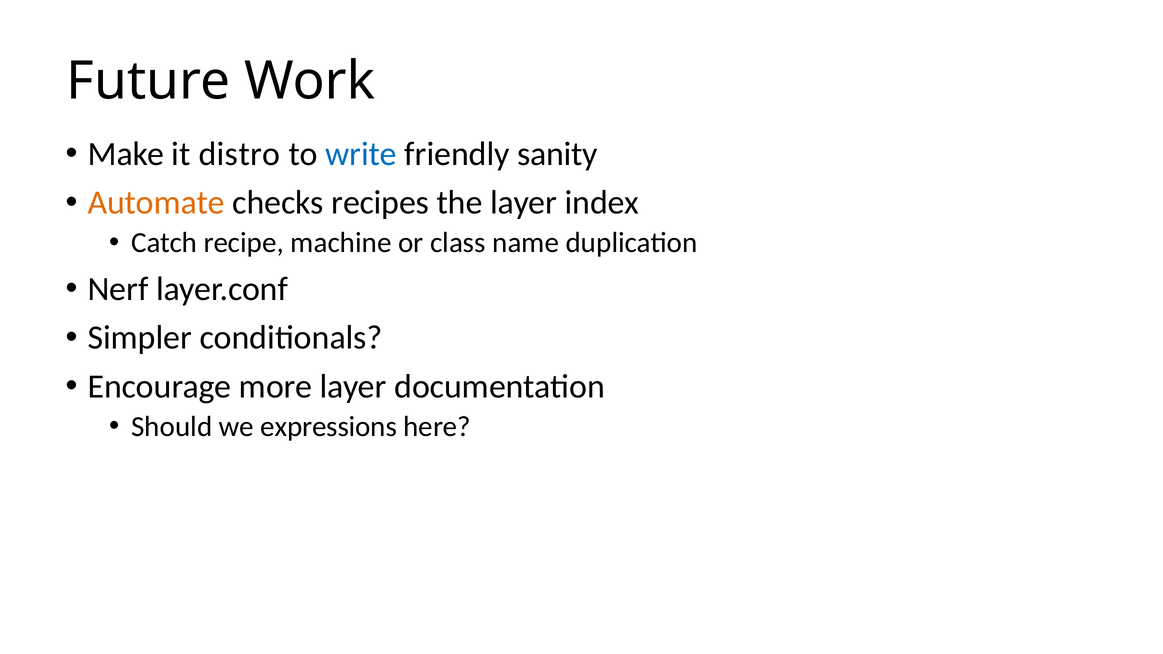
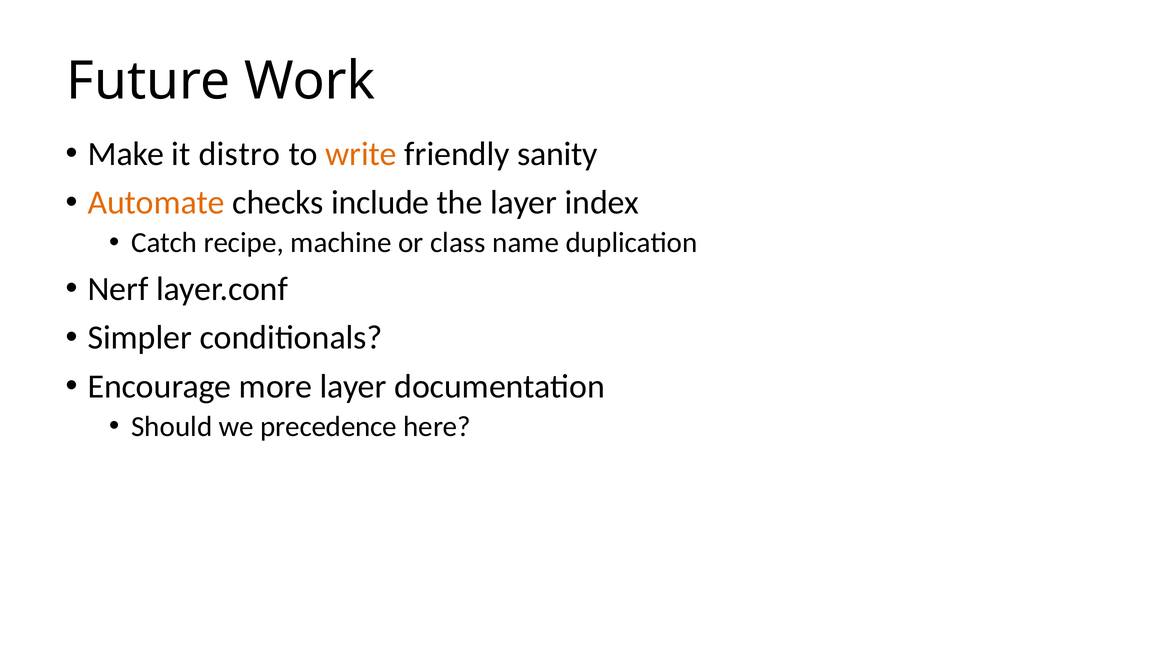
write colour: blue -> orange (361, 154)
recipes: recipes -> include (380, 203)
expressions: expressions -> precedence (329, 427)
